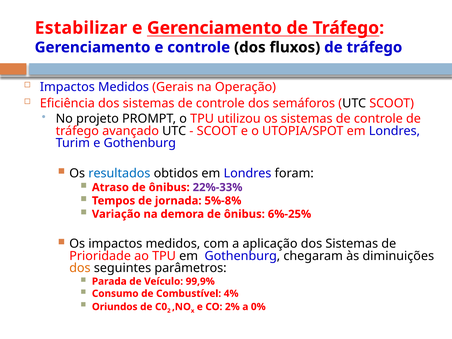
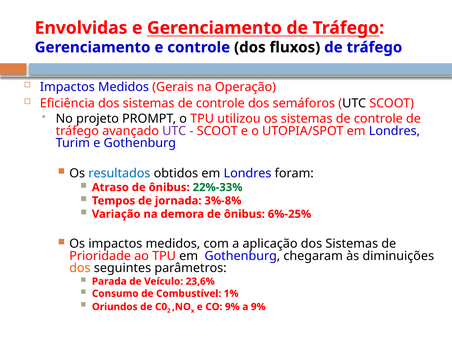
Estabilizar: Estabilizar -> Envolvidas (81, 28)
UTC colour: black -> purple (174, 131)
22%-33% colour: purple -> green (218, 187)
5%-8%: 5%-8% -> 3%-8% (223, 201)
99,9%: 99,9% -> 23,6% (200, 281)
4%: 4% -> 1% (231, 294)
CO 2%: 2% -> 9% (232, 307)
a 0%: 0% -> 9% (258, 307)
